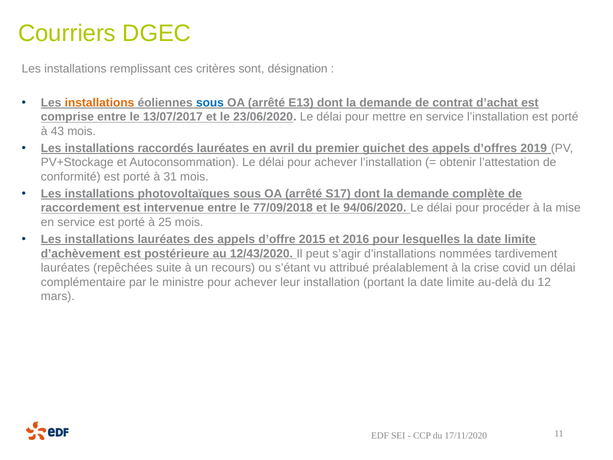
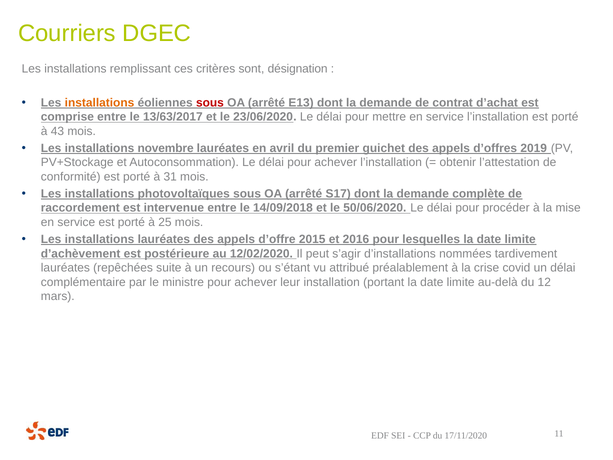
sous colour: blue -> red (210, 103)
13/07/2017: 13/07/2017 -> 13/63/2017 (173, 117)
raccordés: raccordés -> novembre (166, 148)
77/09/2018: 77/09/2018 -> 14/09/2018 (283, 208)
94/06/2020: 94/06/2020 -> 50/06/2020 (375, 208)
12/43/2020: 12/43/2020 -> 12/02/2020 (261, 253)
